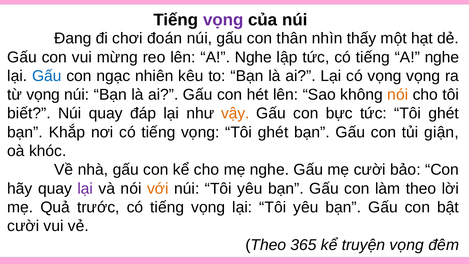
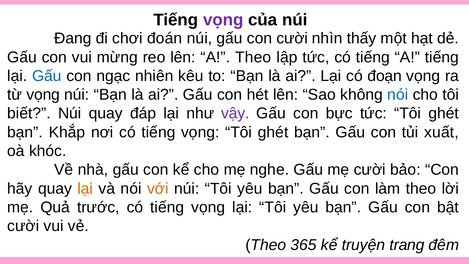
con thân: thân -> cười (292, 38)
lên A Nghe: Nghe -> Theo (253, 57)
tiếng A nghe: nghe -> tiếng (442, 57)
có vọng: vọng -> đoạn (385, 76)
nói colour: orange -> blue (398, 95)
vậy colour: orange -> purple (235, 113)
giận: giận -> xuất (441, 132)
lại colour: purple -> orange (85, 188)
truyện vọng: vọng -> trang (407, 245)
